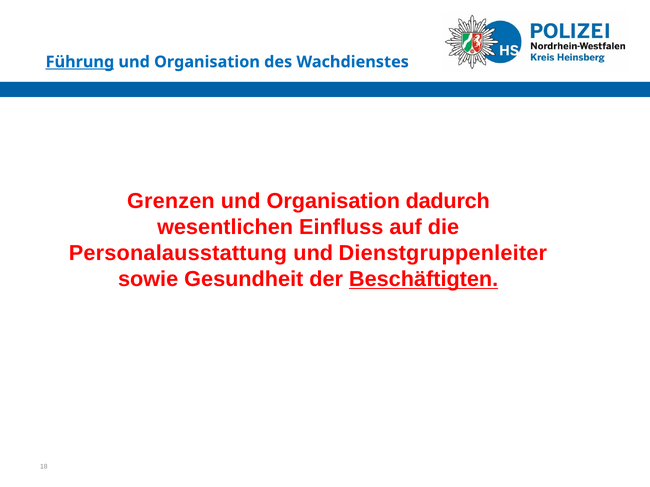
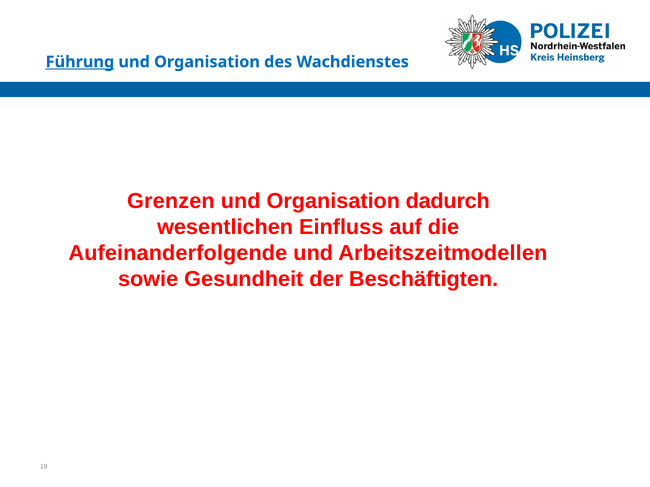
Personalausstattung: Personalausstattung -> Aufeinanderfolgende (178, 253)
Dienstgruppenleiter: Dienstgruppenleiter -> Arbeitszeitmodellen (443, 253)
Beschäftigten underline: present -> none (424, 279)
